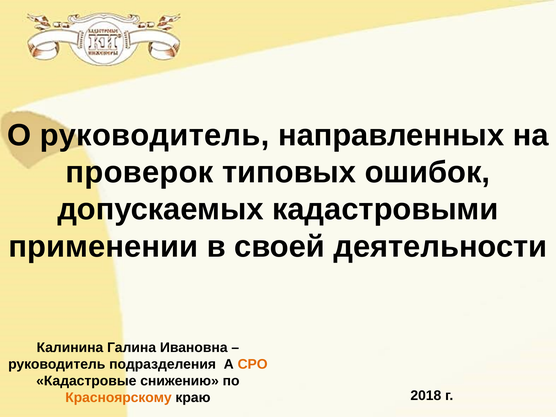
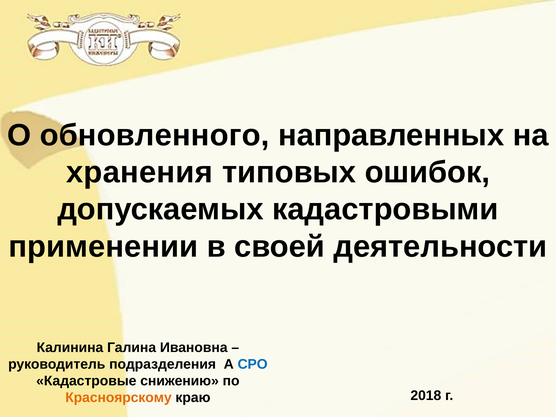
О руководитель: руководитель -> обновленного (155, 135)
проверок: проверок -> хранения (139, 172)
СРО colour: orange -> blue (253, 364)
